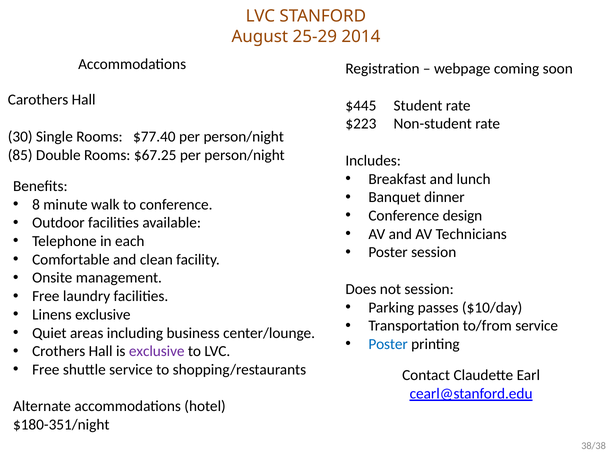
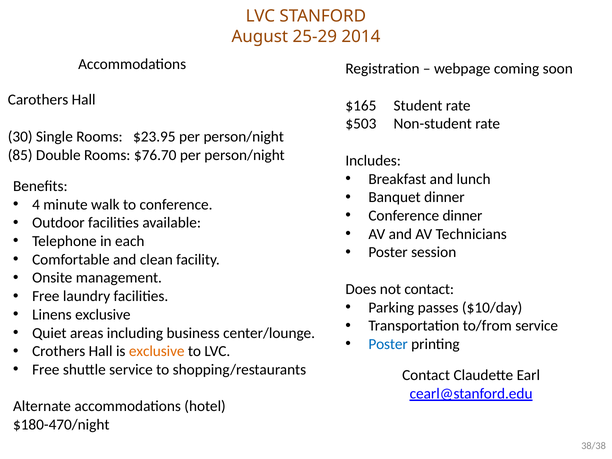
$445: $445 -> $165 (361, 106)
$223: $223 -> $503 (361, 124)
$77.40: $77.40 -> $23.95 (154, 137)
$67.25: $67.25 -> $76.70 (155, 155)
8: 8 -> 4 (36, 204)
Conference design: design -> dinner (462, 216)
not session: session -> contact (429, 289)
exclusive colour: purple -> orange (157, 351)
$180-351/night: $180-351/night -> $180-470/night (61, 425)
